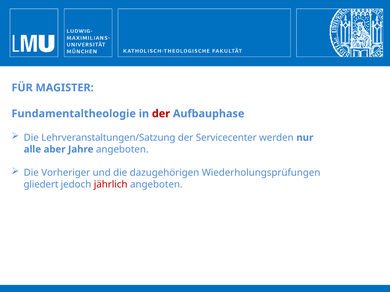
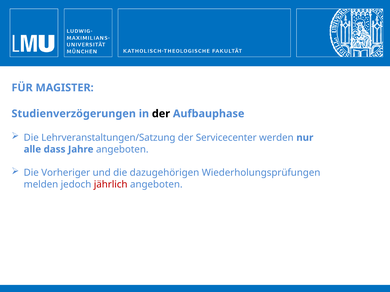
Fundamentaltheologie: Fundamentaltheologie -> Studienverzögerungen (74, 114)
der colour: red -> black (161, 114)
aber: aber -> dass (55, 150)
gliedert: gliedert -> melden (41, 185)
